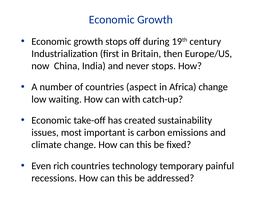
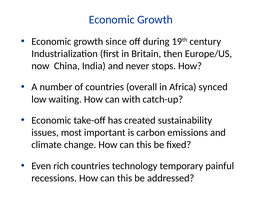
growth stops: stops -> since (116, 41)
aspect: aspect -> overall (142, 87)
Africa change: change -> synced (213, 87)
